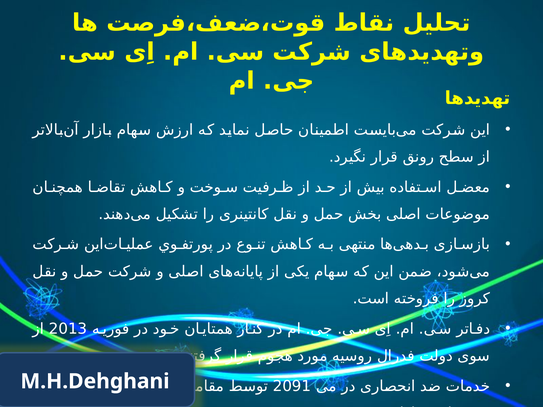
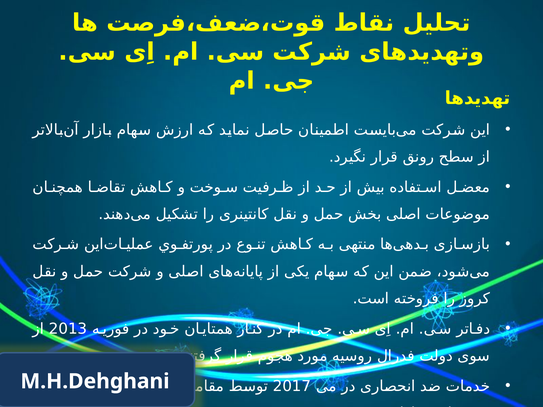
2091: 2091 -> 2017 (292, 386)
